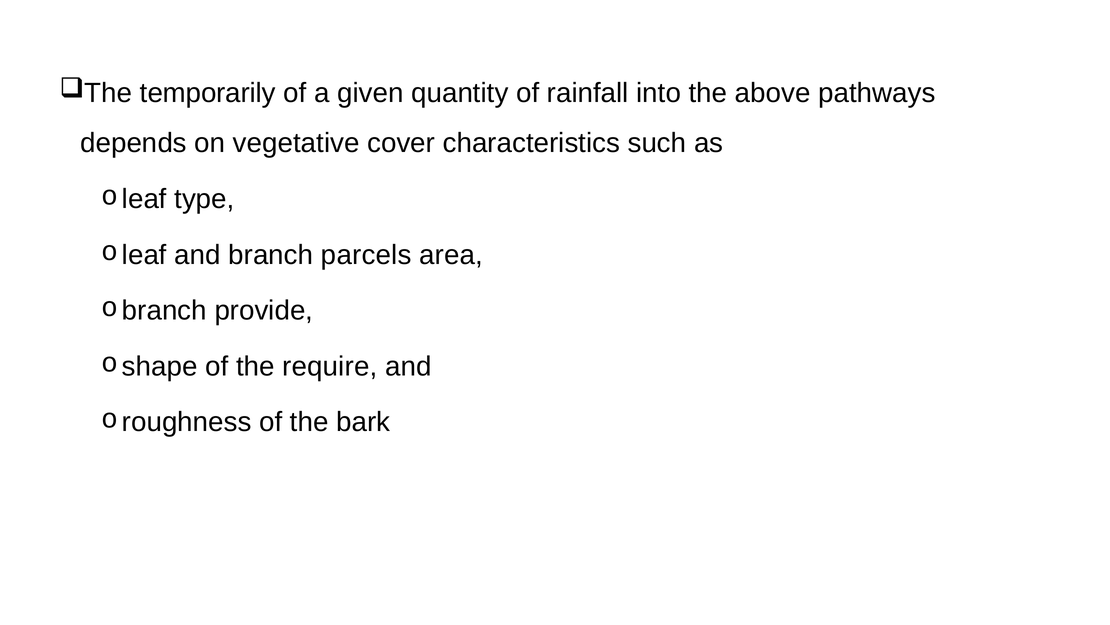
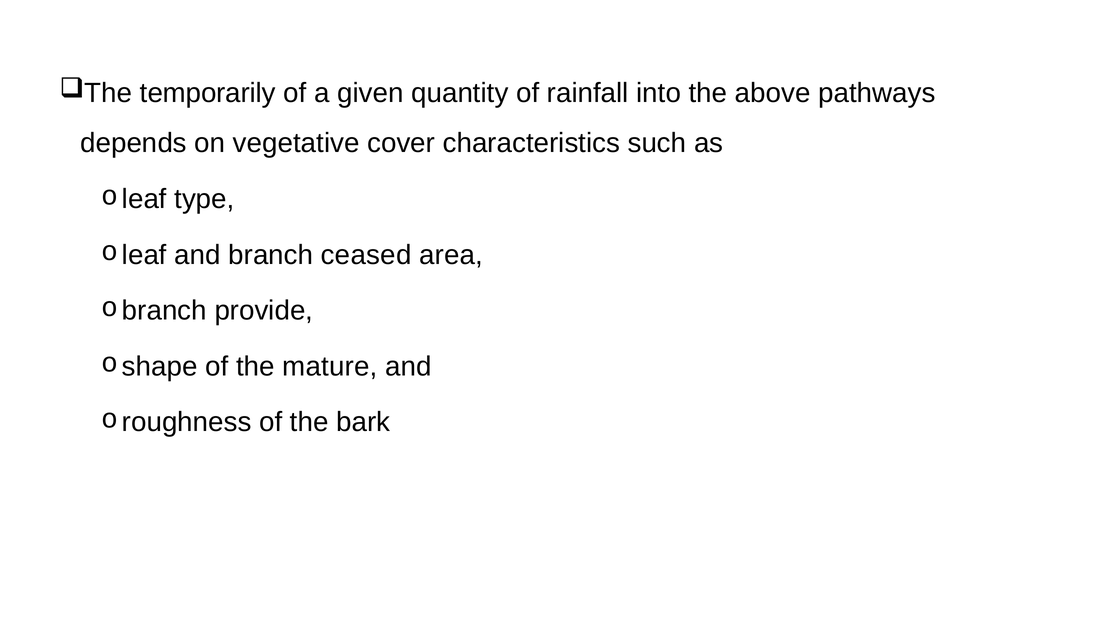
parcels: parcels -> ceased (366, 255)
require: require -> mature (330, 366)
